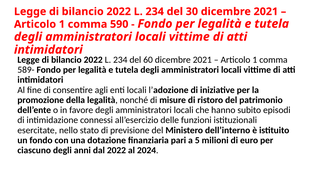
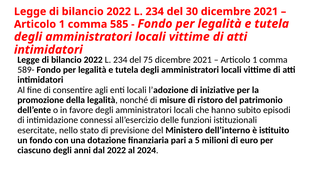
590: 590 -> 585 (119, 24)
60: 60 -> 75 (148, 60)
